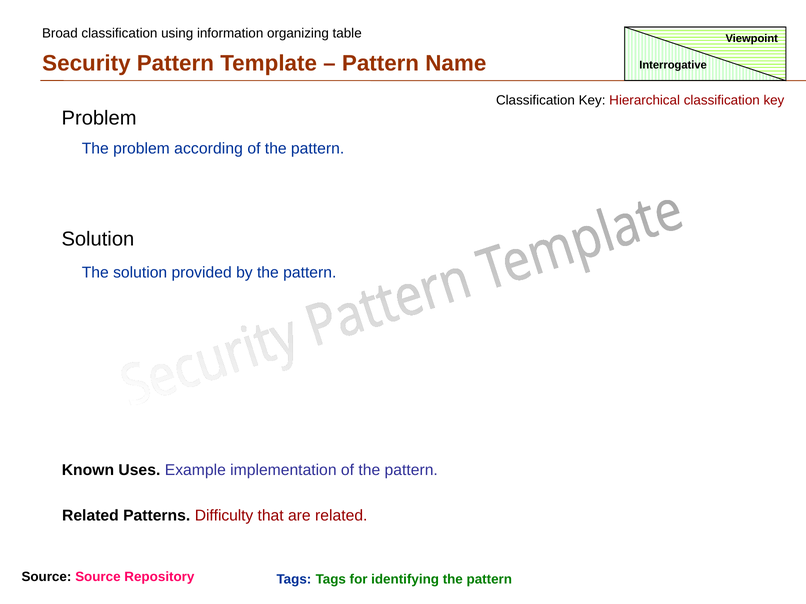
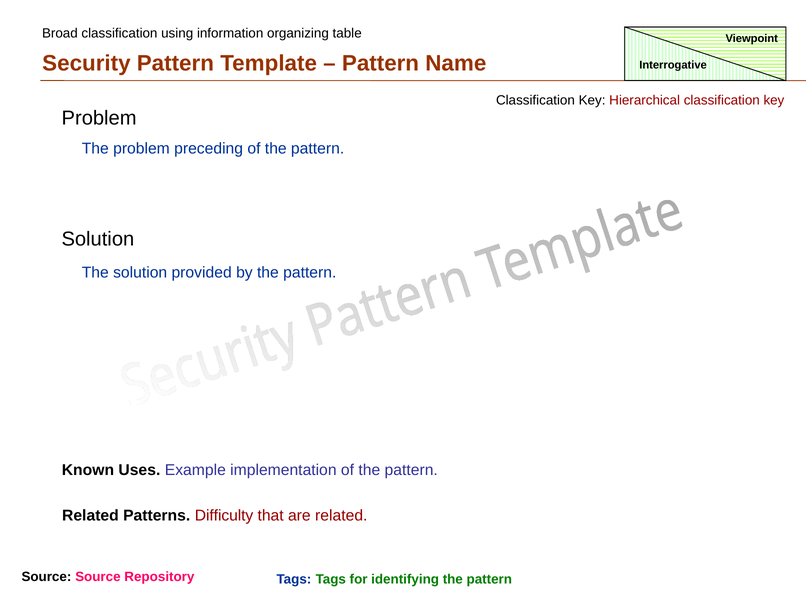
according: according -> preceding (209, 149)
